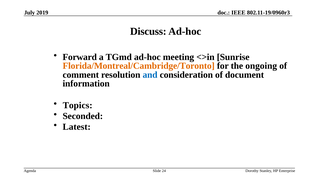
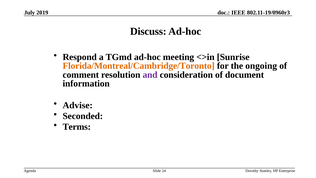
Forward: Forward -> Respond (80, 57)
and colour: blue -> purple (150, 75)
Topics: Topics -> Advise (78, 105)
Latest: Latest -> Terms (77, 127)
